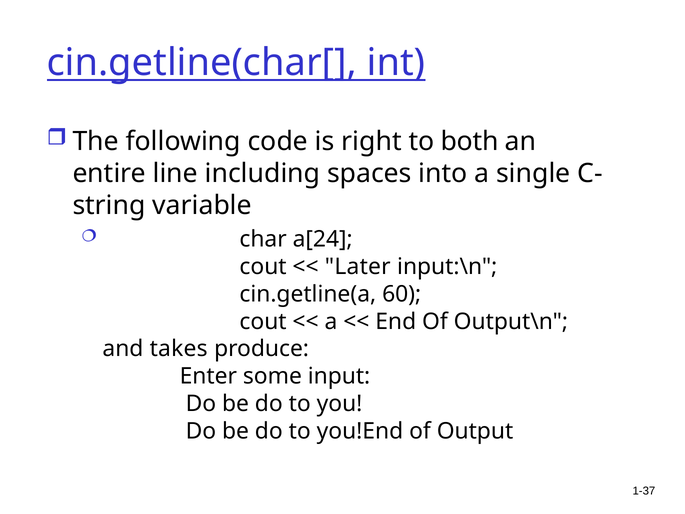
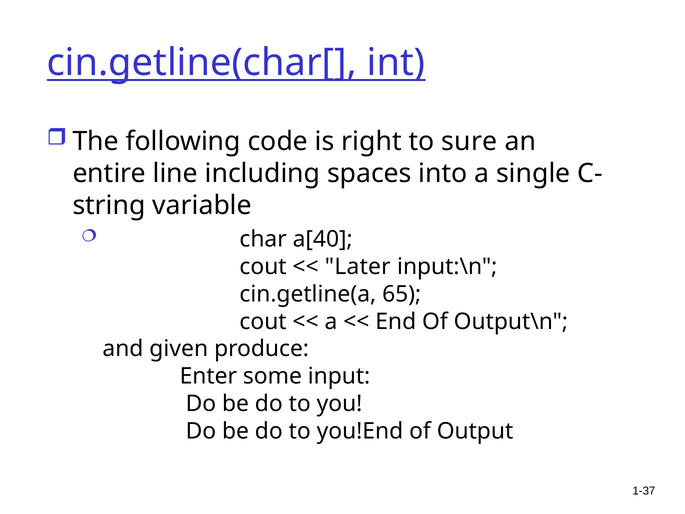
both: both -> sure (469, 141)
a[24: a[24 -> a[40 (323, 239)
60: 60 -> 65 (402, 294)
takes: takes -> given (179, 349)
